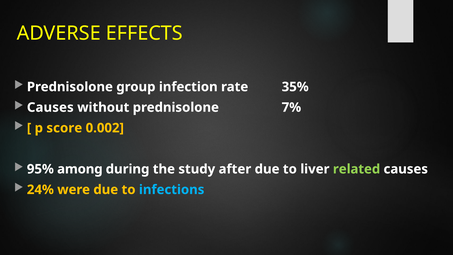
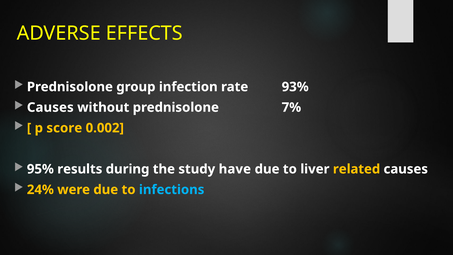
35%: 35% -> 93% (295, 87)
among: among -> results (80, 169)
after: after -> have (235, 169)
related colour: light green -> yellow (357, 169)
